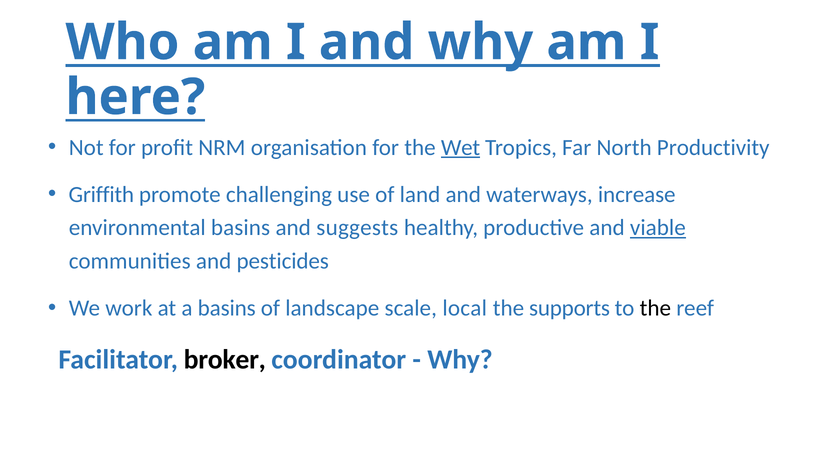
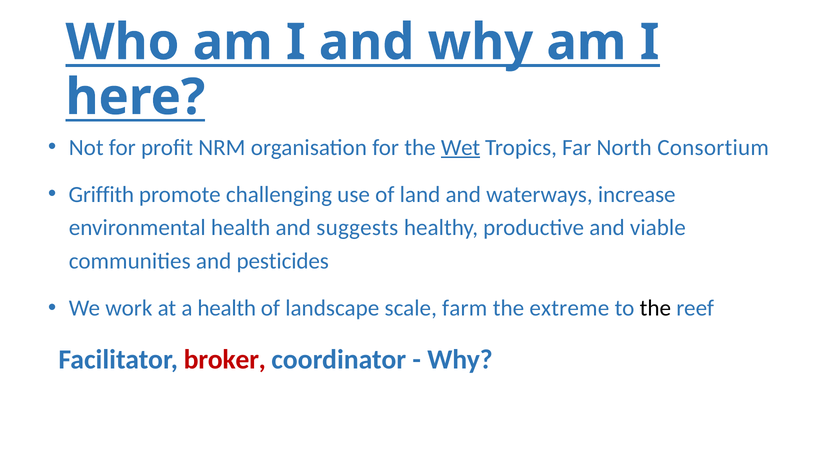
Productivity: Productivity -> Consortium (713, 147)
environmental basins: basins -> health (241, 228)
viable underline: present -> none (658, 228)
a basins: basins -> health (227, 308)
local: local -> farm (465, 308)
supports: supports -> extreme (569, 308)
broker colour: black -> red (225, 360)
